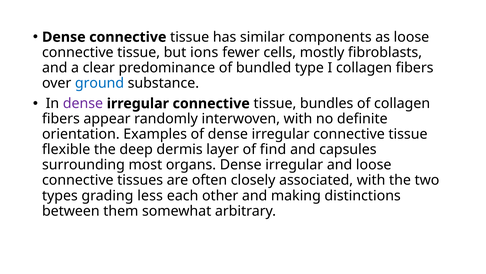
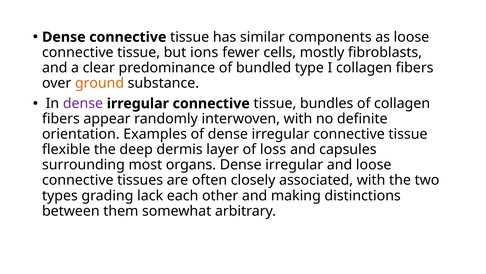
ground colour: blue -> orange (100, 83)
find: find -> loss (273, 149)
less: less -> lack (150, 195)
